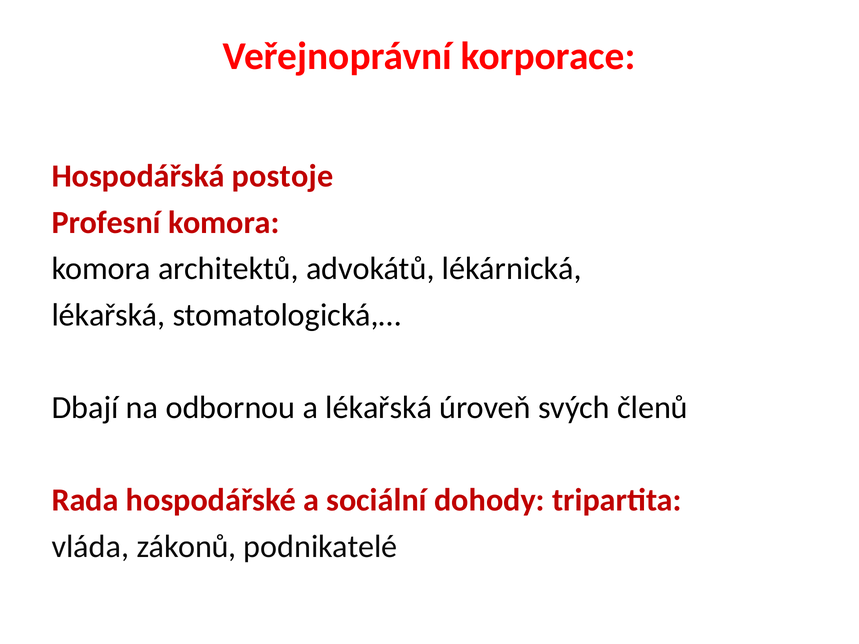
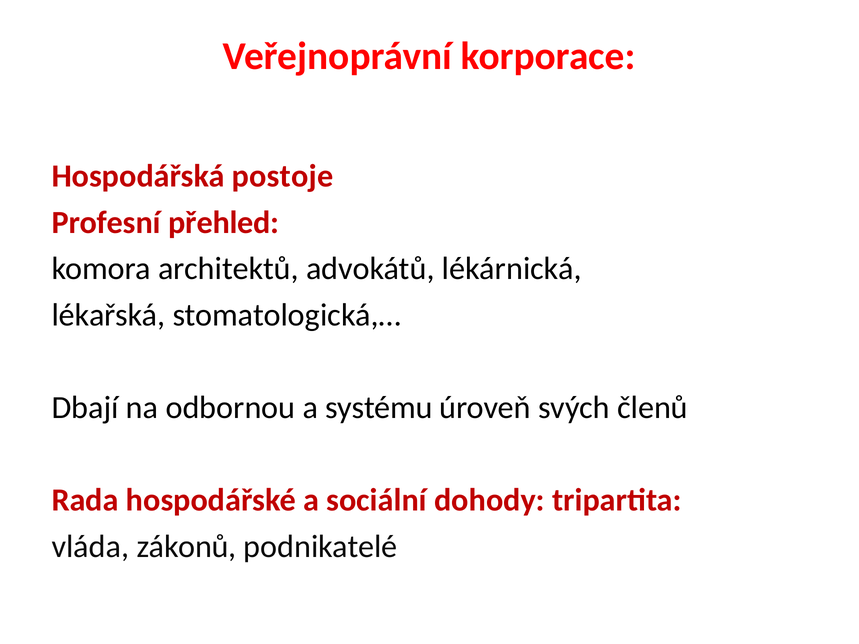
Profesní komora: komora -> přehled (224, 223)
a lékařská: lékařská -> systému (379, 408)
